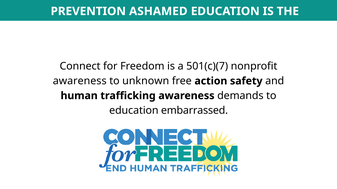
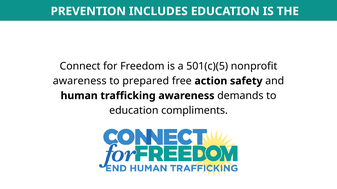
ASHAMED: ASHAMED -> INCLUDES (158, 11)
501(c)(7: 501(c)(7 -> 501(c)(5 (207, 66)
unknown: unknown -> prepared (146, 81)
embarrassed: embarrassed -> compliments (194, 111)
